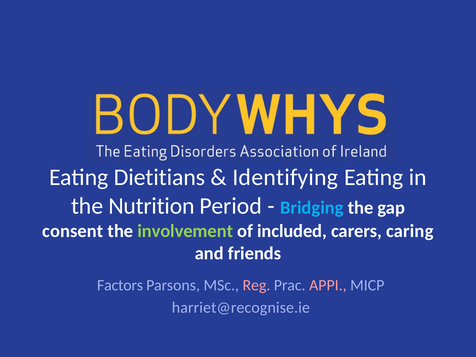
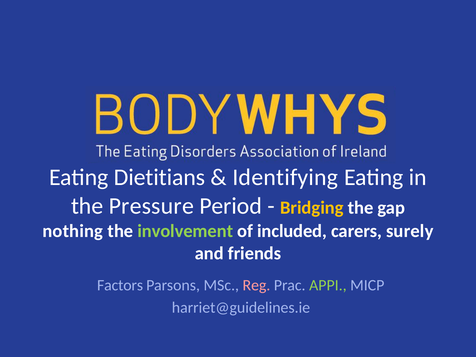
Nutrition: Nutrition -> Pressure (151, 206)
Bridging colour: light blue -> yellow (312, 208)
consent: consent -> nothing (73, 231)
caring: caring -> surely (410, 231)
APPI colour: pink -> light green (328, 285)
harriet@recognise.ie: harriet@recognise.ie -> harriet@guidelines.ie (241, 307)
